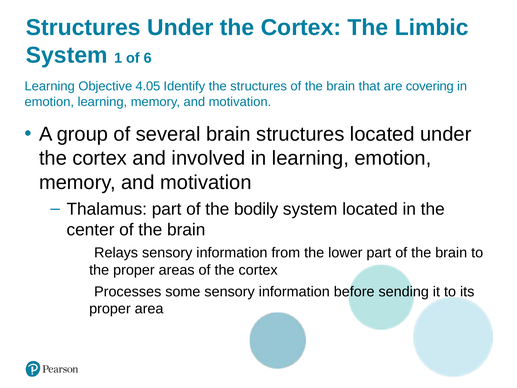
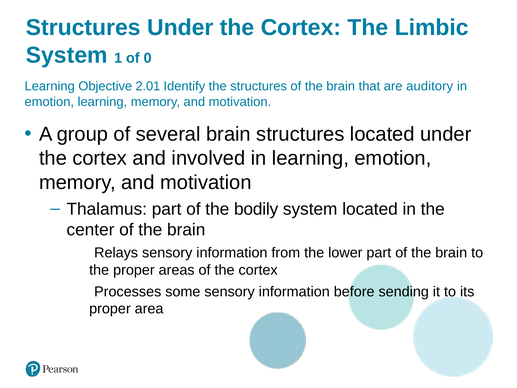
6: 6 -> 0 (148, 58)
4.05: 4.05 -> 2.01 (148, 86)
covering: covering -> auditory (430, 86)
